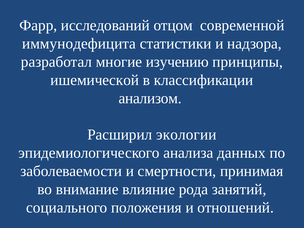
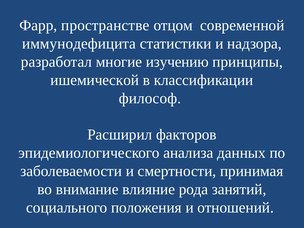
исследований: исследований -> пространстве (105, 25)
анализом: анализом -> философ (150, 98)
экологии: экологии -> факторов (186, 135)
